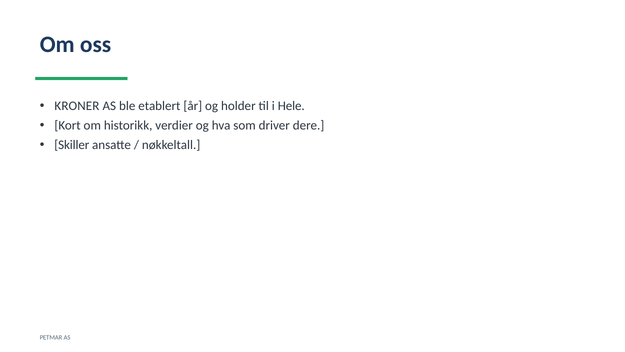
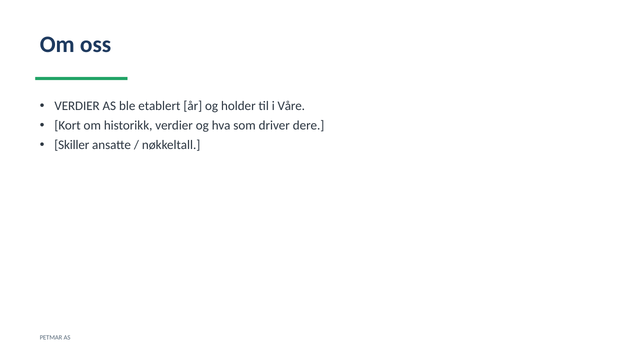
KRONER: KRONER -> VERDIER (77, 106)
Hele: Hele -> Våre (291, 106)
